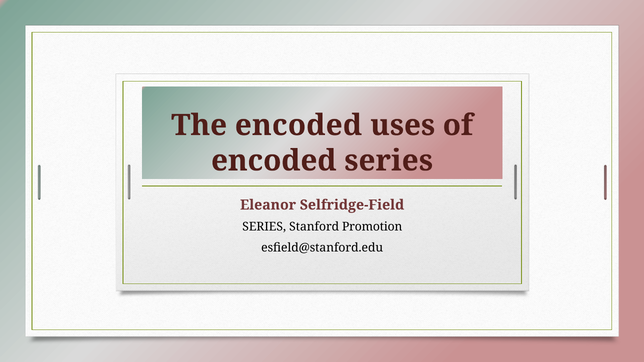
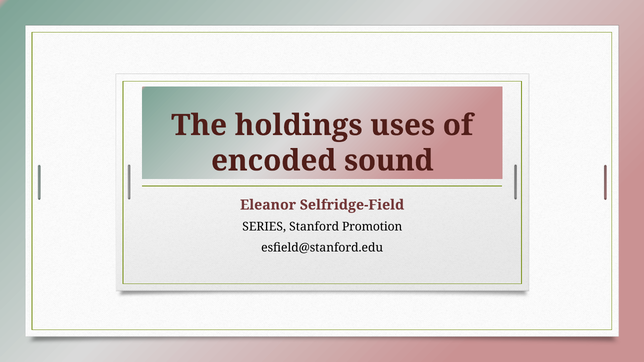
The encoded: encoded -> holdings (299, 125)
encoded series: series -> sound (389, 161)
